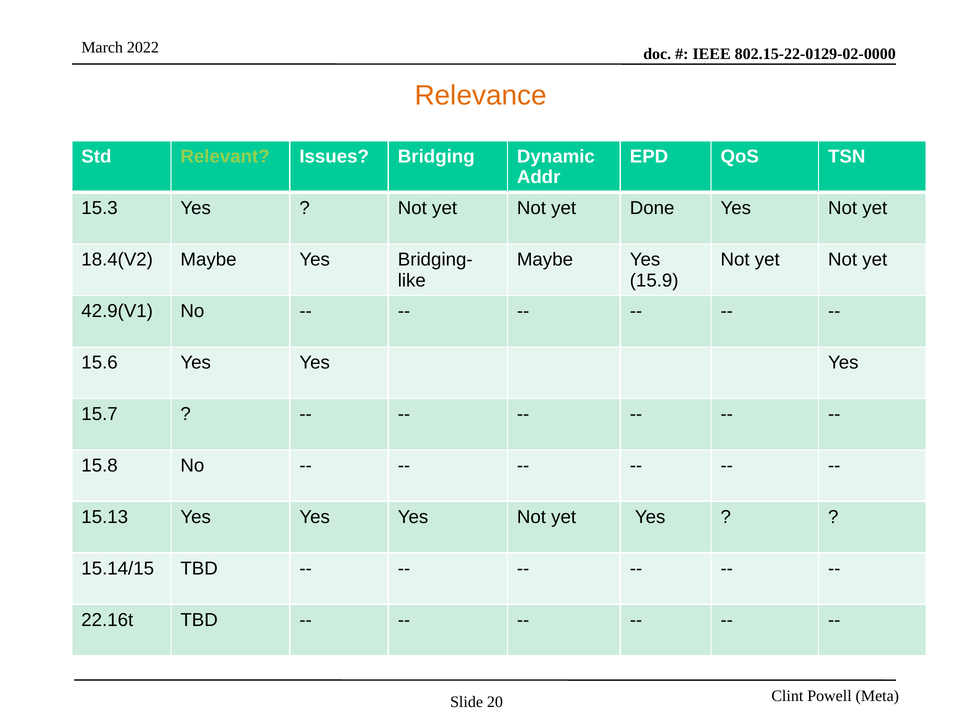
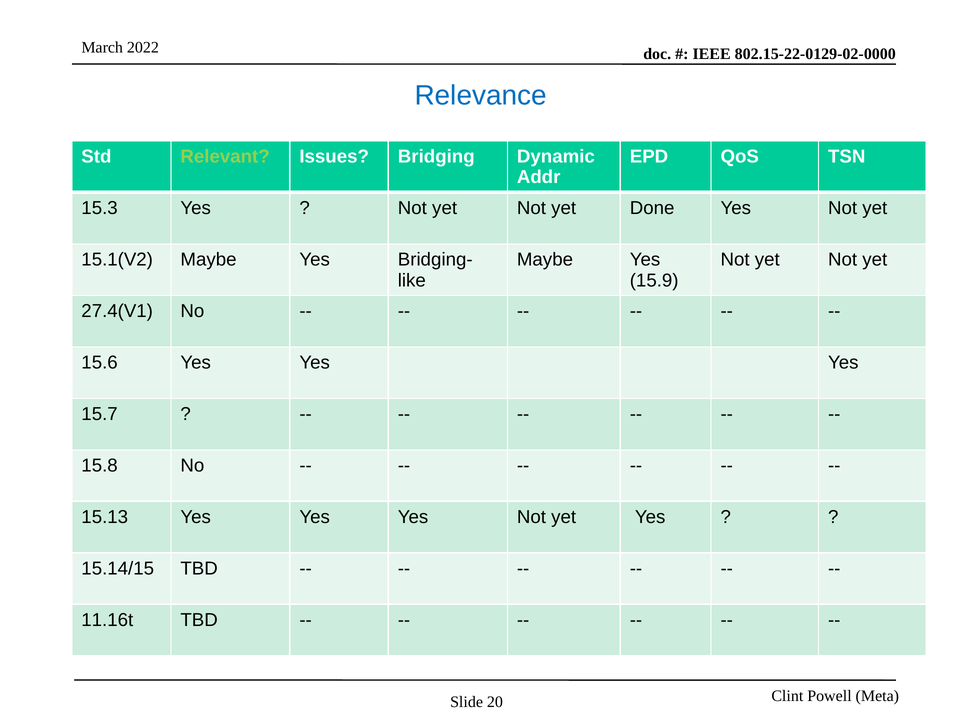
Relevance colour: orange -> blue (481, 96)
18.4(V2: 18.4(V2 -> 15.1(V2 (117, 259)
42.9(V1: 42.9(V1 -> 27.4(V1 (117, 311)
22.16t: 22.16t -> 11.16t (107, 620)
